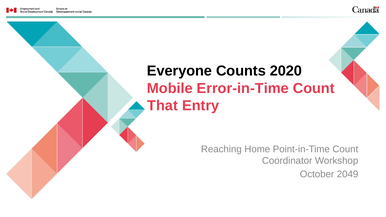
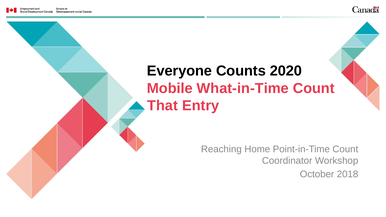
Error-in-Time: Error-in-Time -> What-in-Time (243, 88)
2049: 2049 -> 2018 (348, 174)
